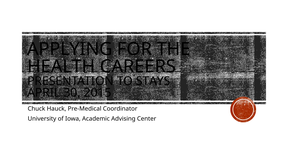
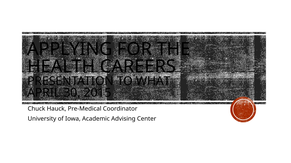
STAYS: STAYS -> WHAT (153, 82)
